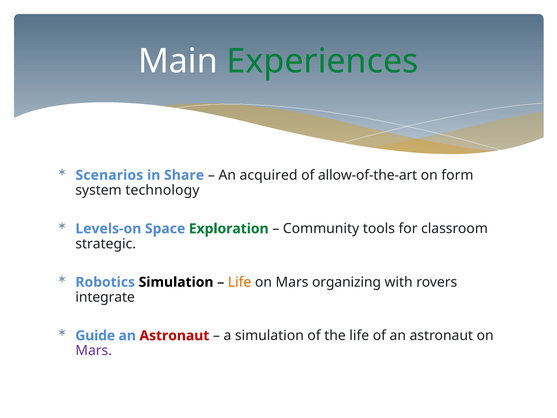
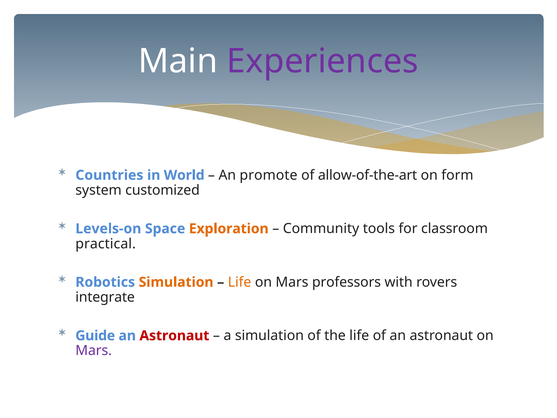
Experiences colour: green -> purple (323, 61)
Scenarios: Scenarios -> Countries (109, 175)
Share: Share -> World (184, 175)
acquired: acquired -> promote (269, 175)
technology: technology -> customized (163, 190)
Exploration colour: green -> orange (229, 229)
strategic: strategic -> practical (106, 244)
Simulation colour: black -> orange (176, 282)
organizing: organizing -> professors (346, 282)
